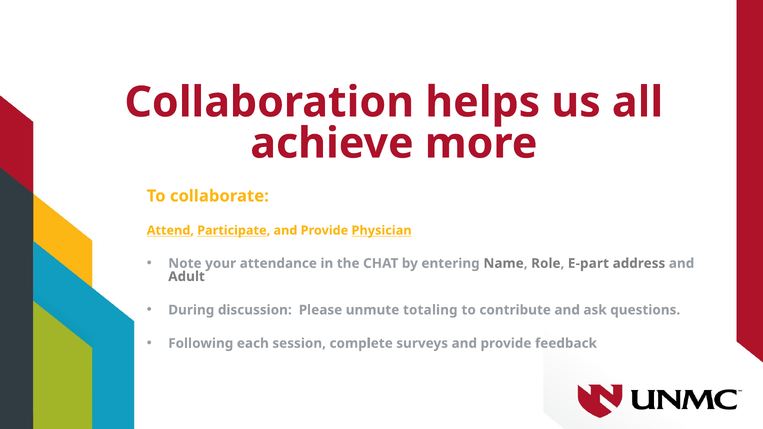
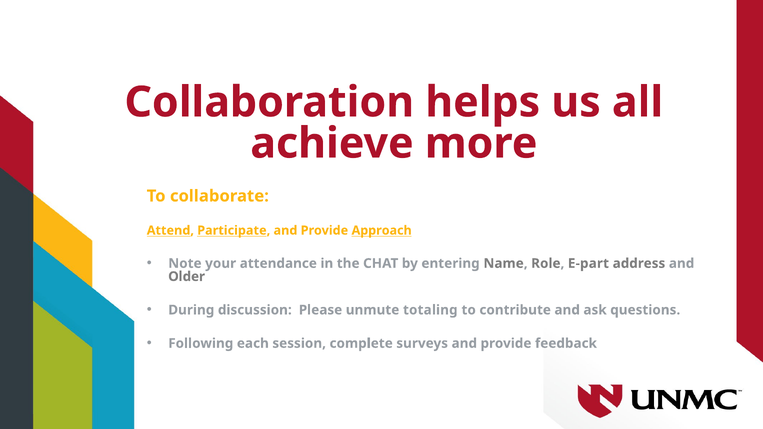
Physician: Physician -> Approach (382, 231)
Adult: Adult -> Older (187, 277)
